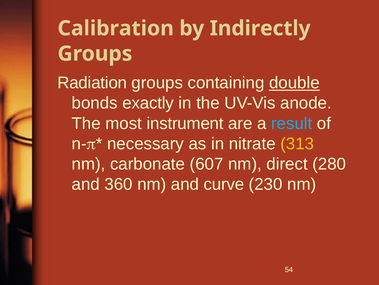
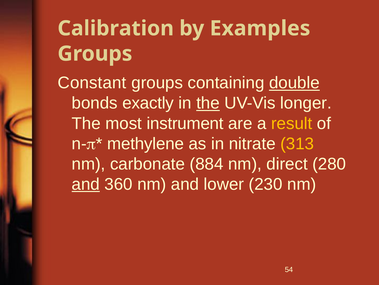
Indirectly: Indirectly -> Examples (260, 28)
Radiation: Radiation -> Constant (92, 83)
the underline: none -> present (208, 103)
anode: anode -> longer (306, 103)
result colour: light blue -> yellow (292, 123)
necessary: necessary -> methylene (146, 143)
607: 607 -> 884 (207, 164)
and underline: none -> present (86, 184)
curve: curve -> lower (224, 184)
